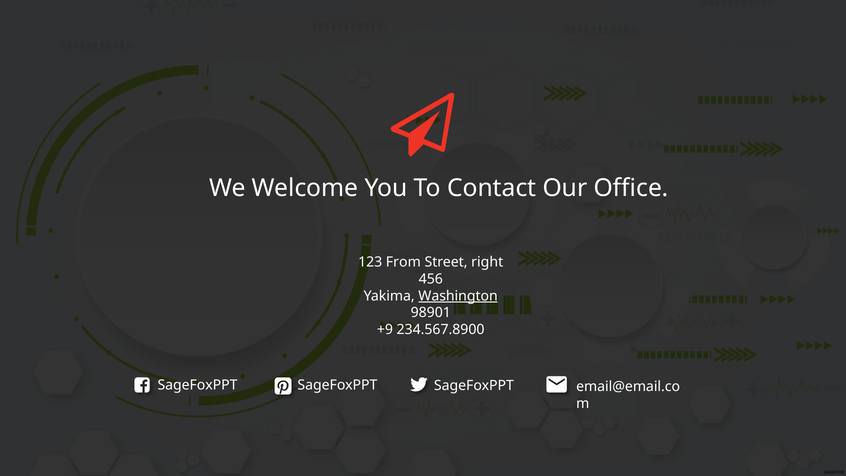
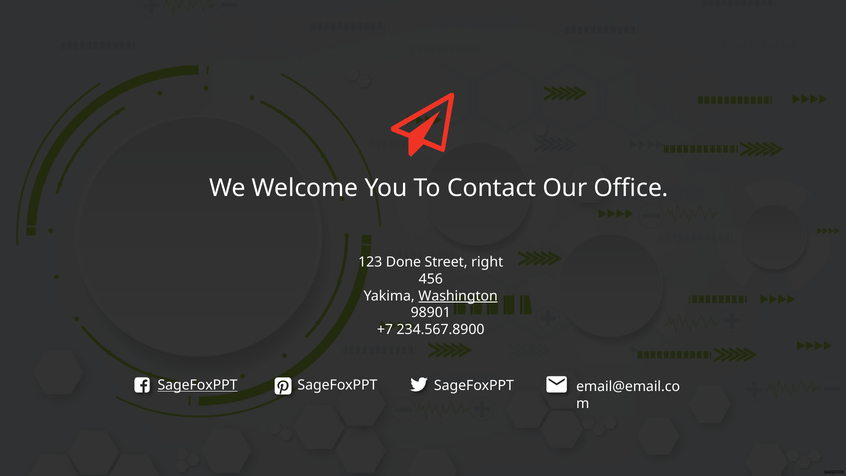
From: From -> Done (403, 262)
+9: +9 -> +7 (385, 330)
SageFoxPPT underline: none -> present (198, 385)
